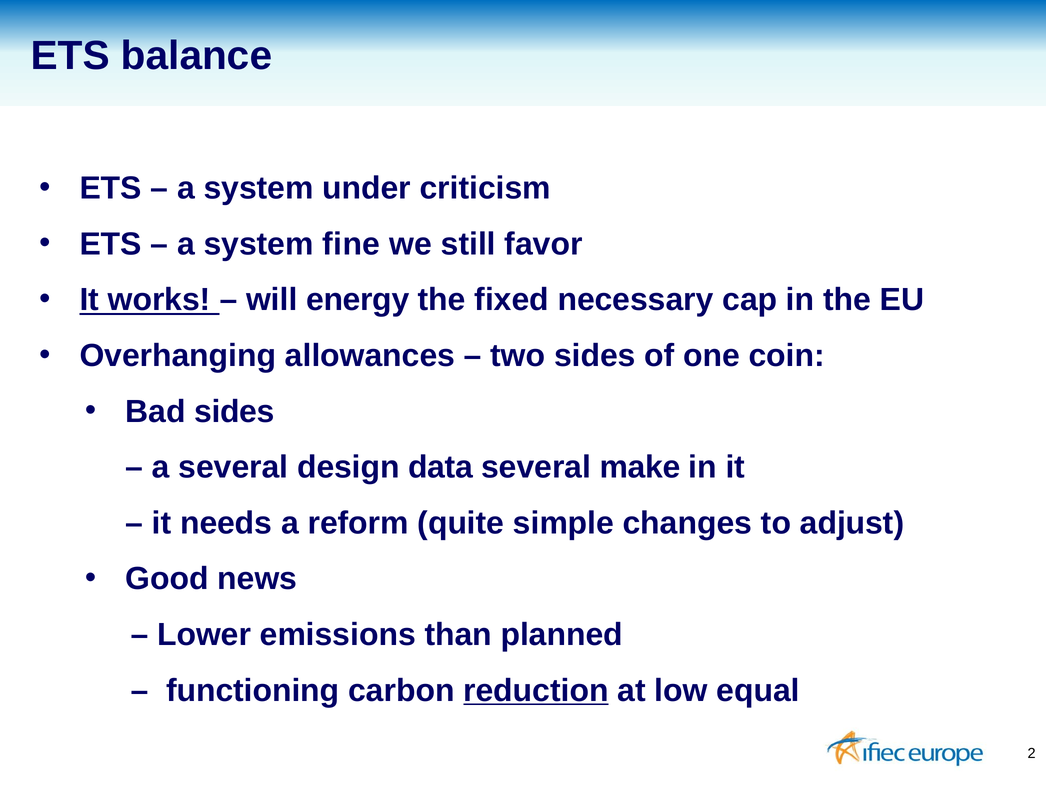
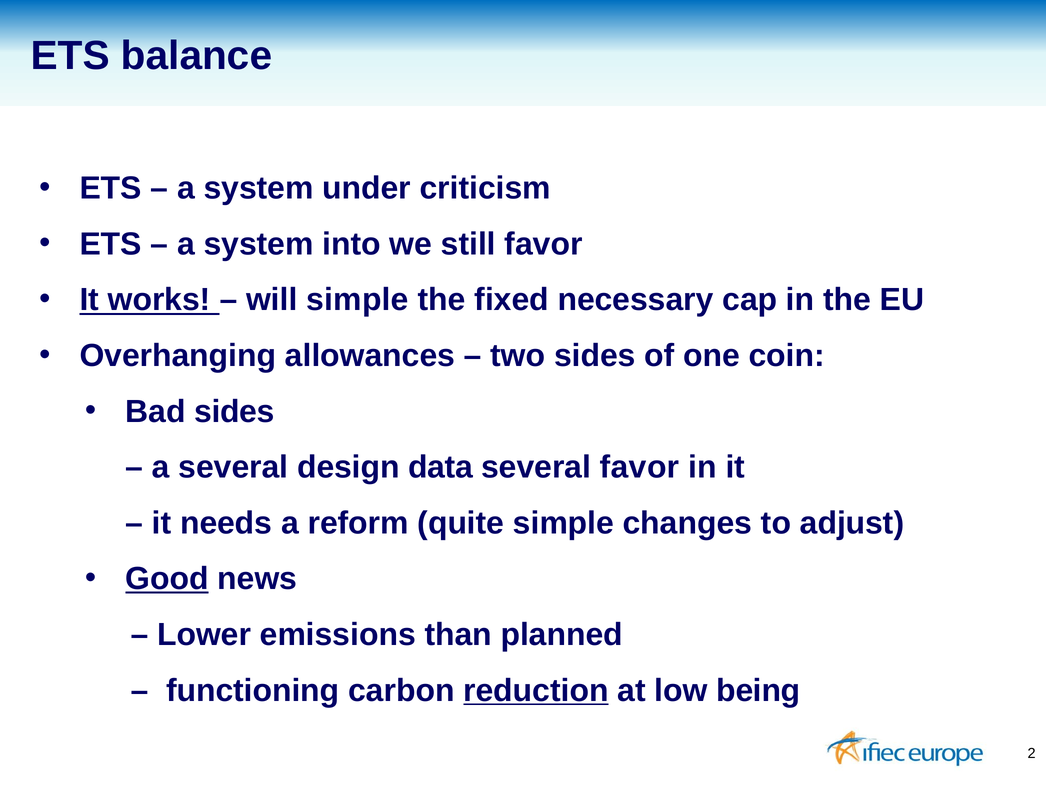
fine: fine -> into (352, 244)
will energy: energy -> simple (358, 300)
several make: make -> favor (640, 467)
Good underline: none -> present (167, 579)
equal: equal -> being (758, 690)
